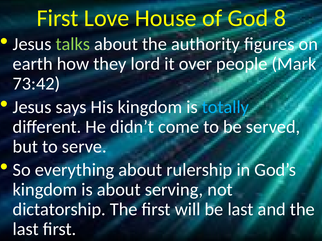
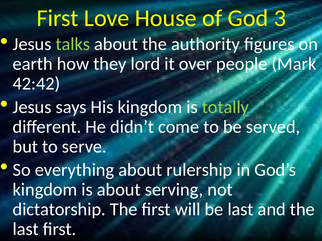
8: 8 -> 3 (280, 18)
73:42: 73:42 -> 42:42 (36, 84)
totally colour: light blue -> light green (225, 107)
